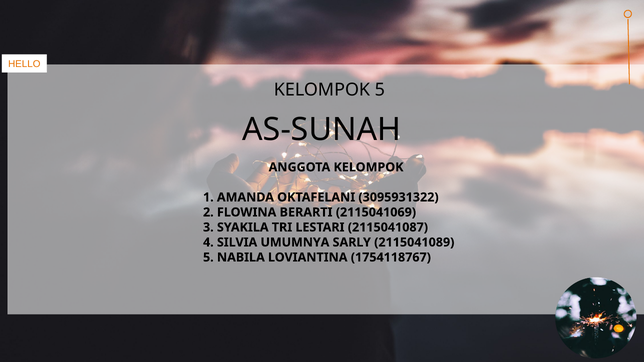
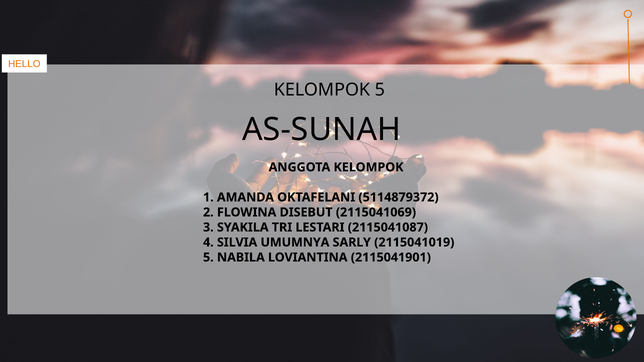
3095931322: 3095931322 -> 5114879372 (399, 197)
BERARTI: BERARTI -> DISEBUT (306, 212)
2115041089: 2115041089 -> 2115041019 (414, 243)
1754118767: 1754118767 -> 2115041901 (391, 258)
